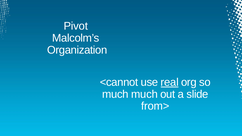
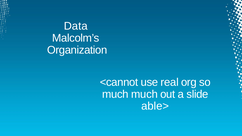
Pivot: Pivot -> Data (76, 26)
real underline: present -> none (170, 82)
from>: from> -> able> (155, 106)
